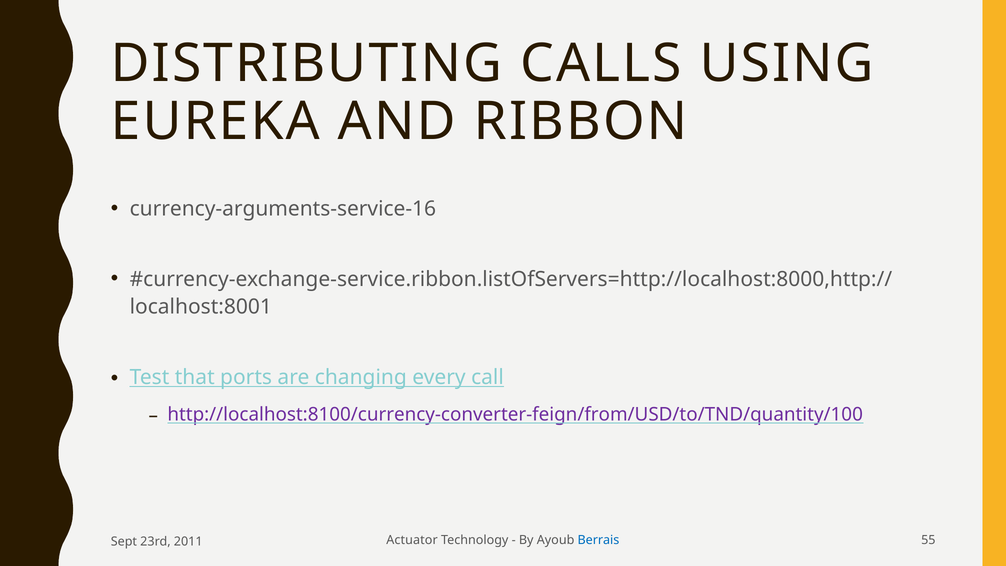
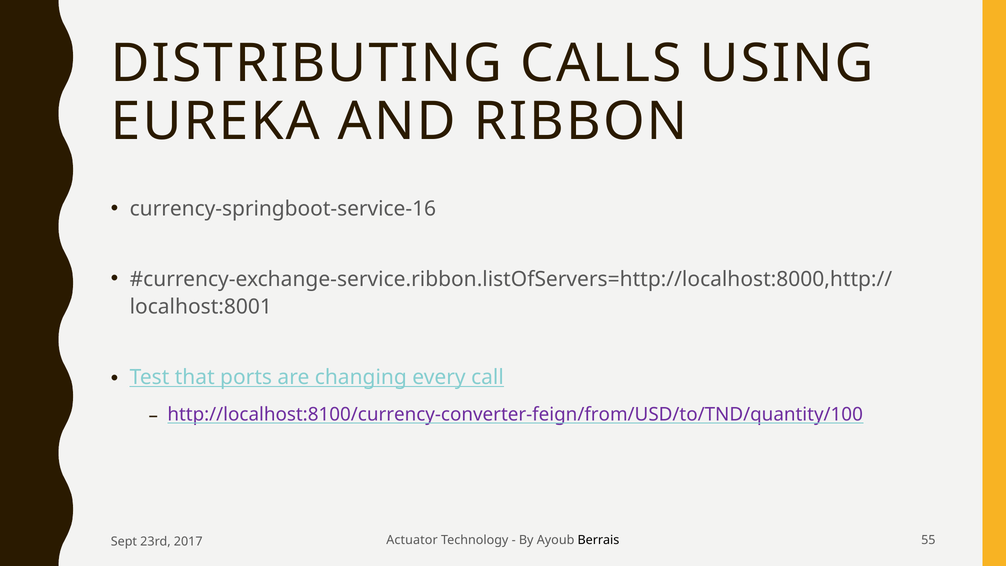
currency-arguments-service-16: currency-arguments-service-16 -> currency-springboot-service-16 (283, 209)
Berrais colour: blue -> black (598, 540)
2011: 2011 -> 2017 (188, 541)
